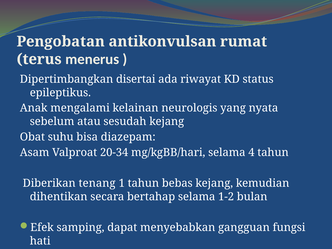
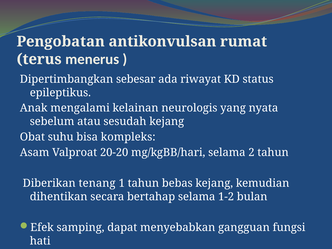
disertai: disertai -> sebesar (136, 79)
diazepam: diazepam -> kompleks (128, 137)
20-34: 20-34 -> 20-20 (114, 152)
4: 4 -> 2 (251, 152)
